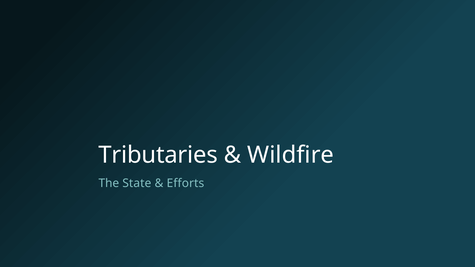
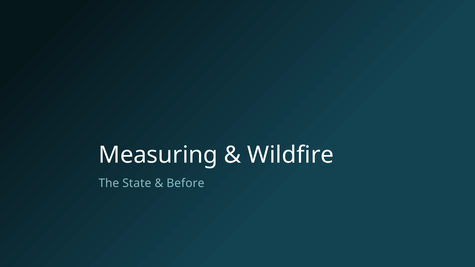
Tributaries: Tributaries -> Measuring (158, 155)
Efforts: Efforts -> Before (185, 183)
